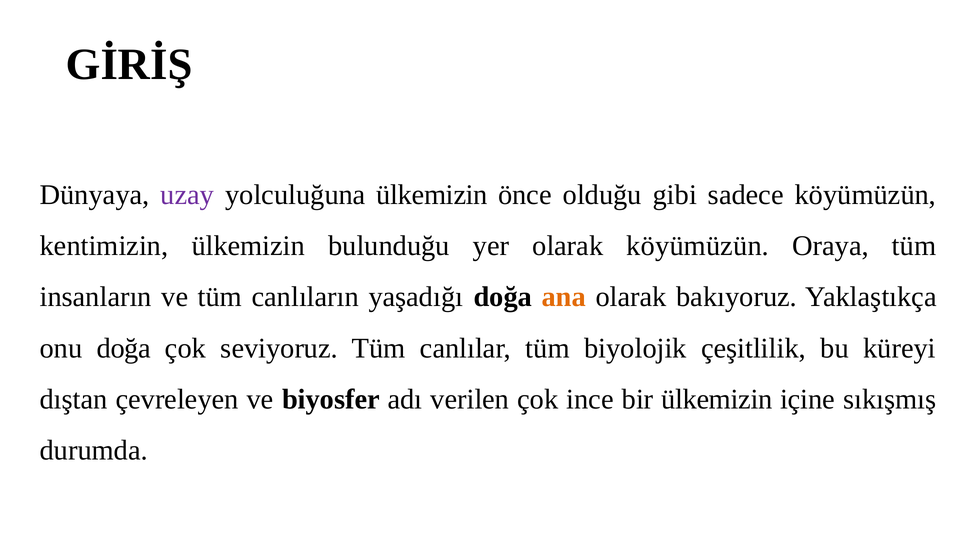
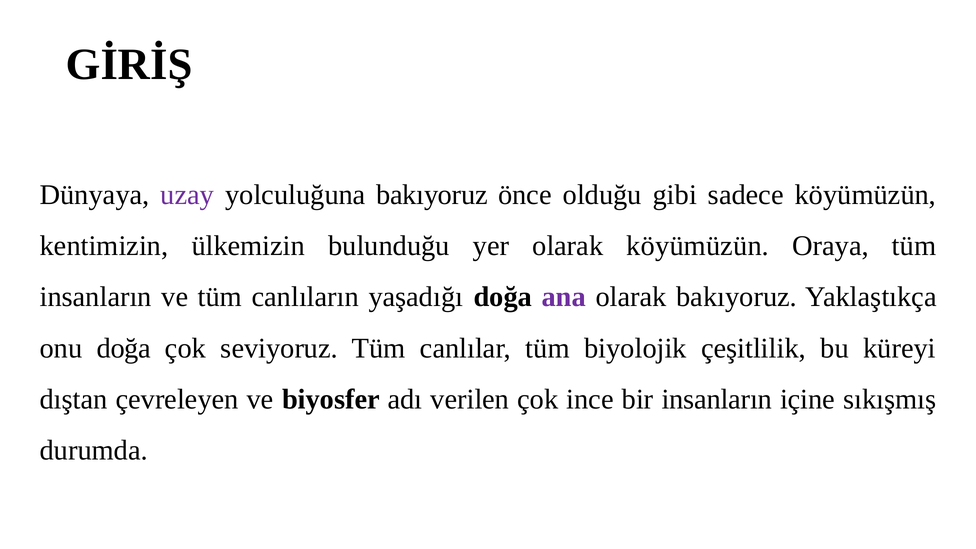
yolculuğuna ülkemizin: ülkemizin -> bakıyoruz (432, 195)
ana colour: orange -> purple (564, 297)
bir ülkemizin: ülkemizin -> insanların (717, 399)
